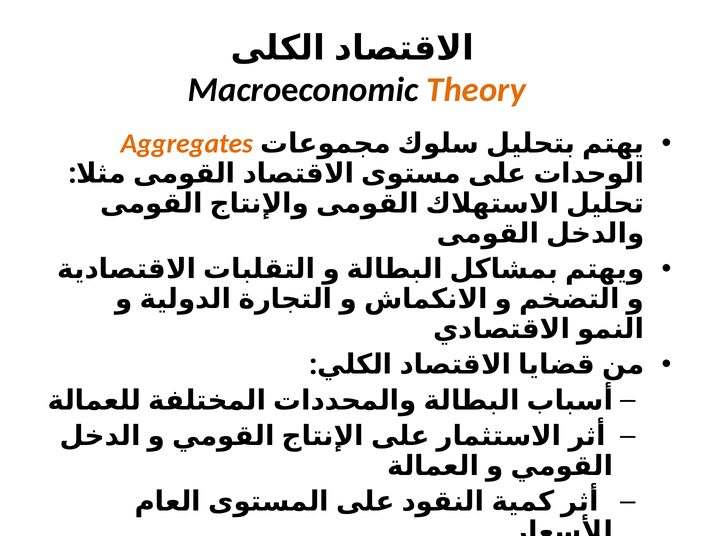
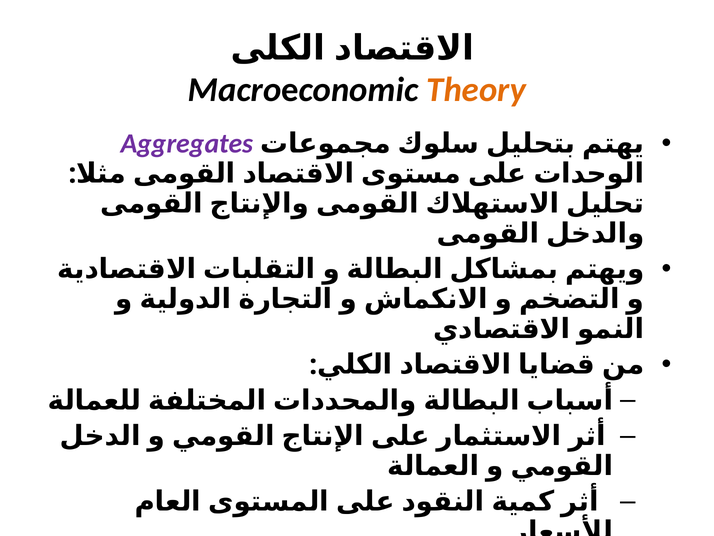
Aggregates colour: orange -> purple (187, 143)
